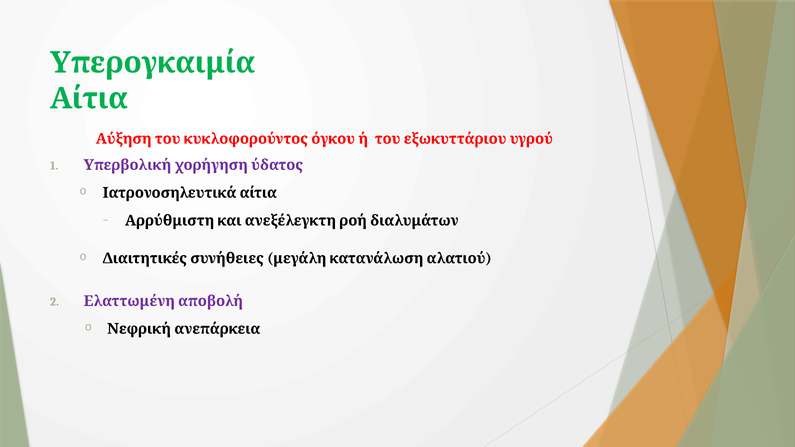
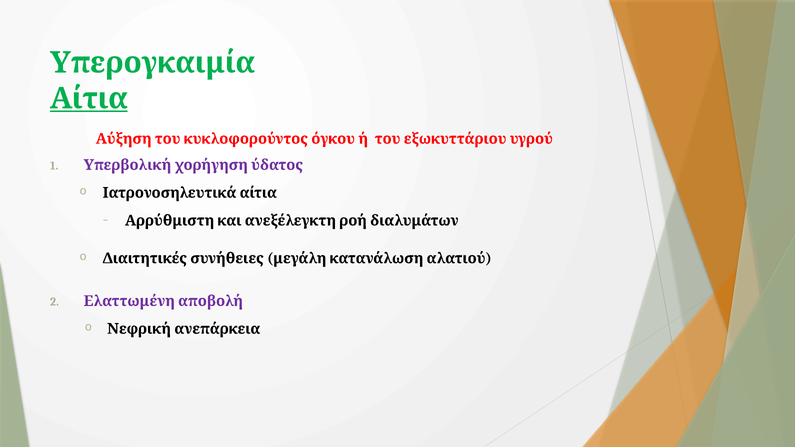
Αίτια underline: none -> present (89, 98)
